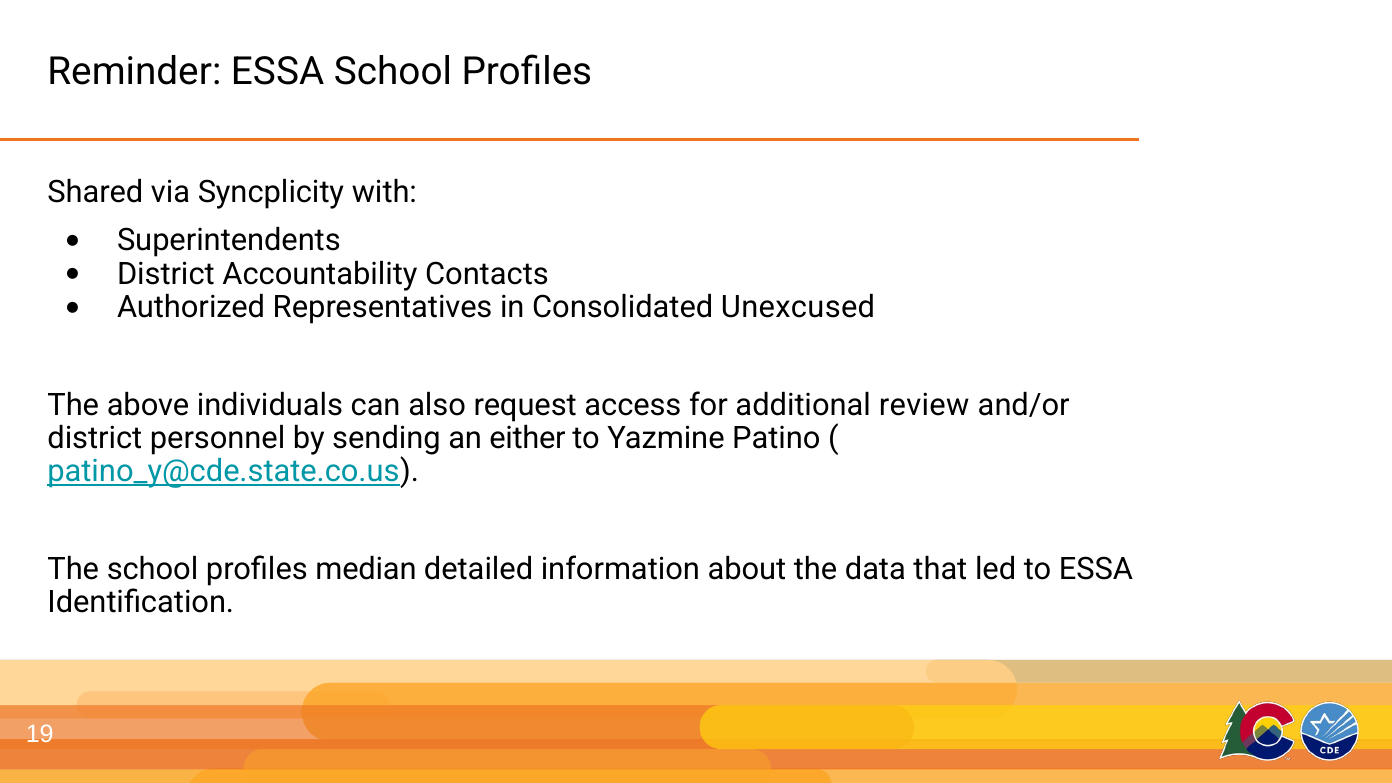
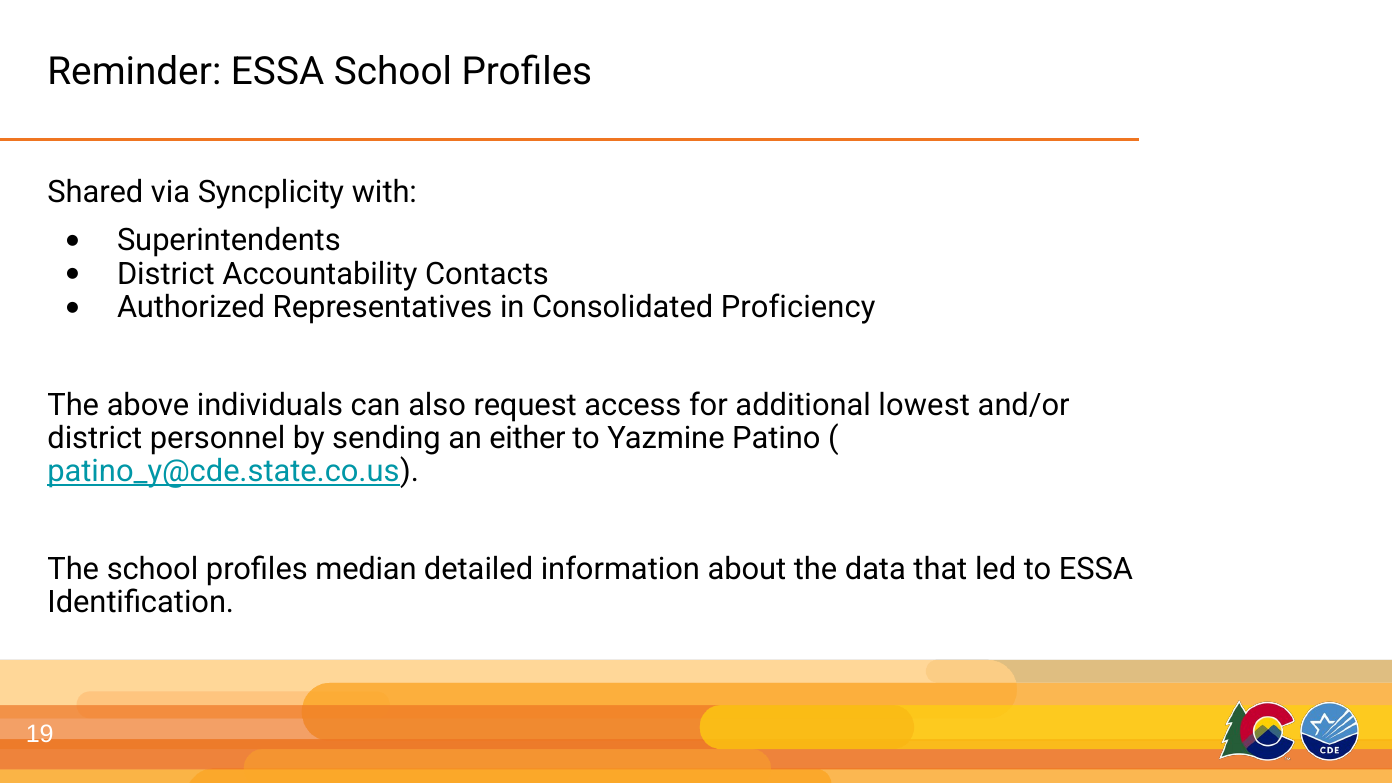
Unexcused: Unexcused -> Proficiency (798, 307)
review: review -> lowest (924, 405)
